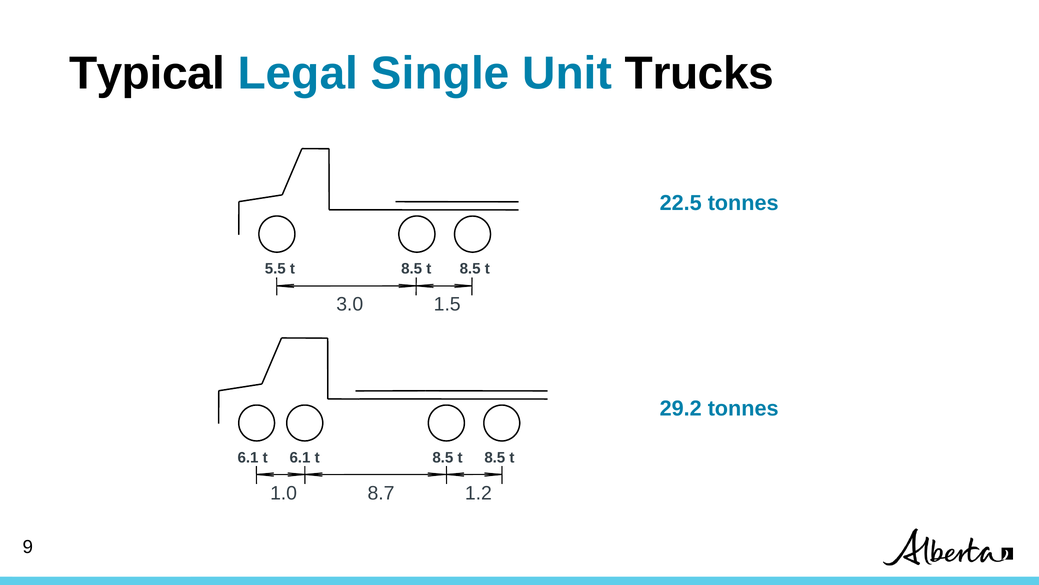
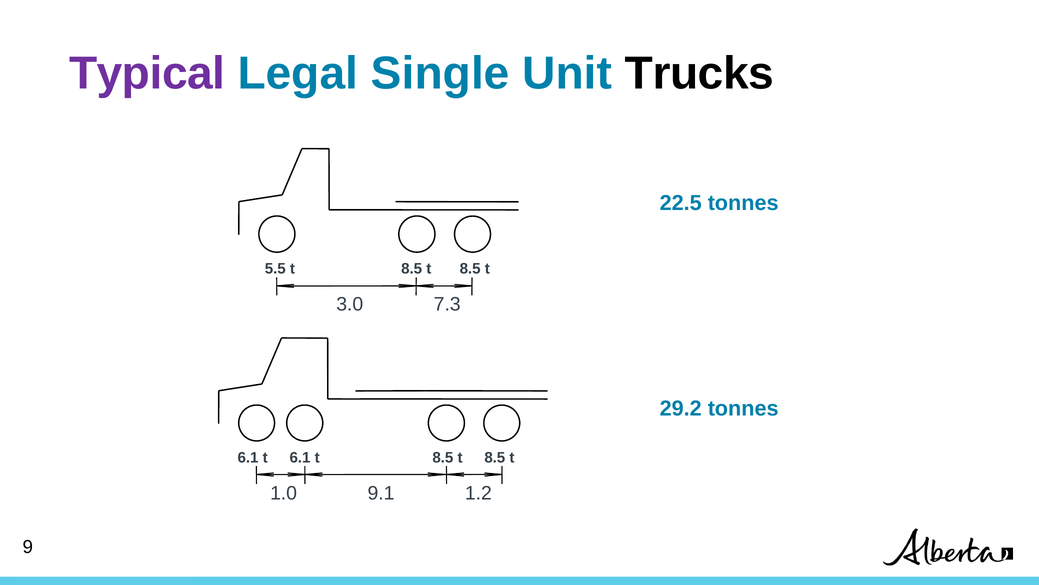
Typical colour: black -> purple (147, 73)
1.5: 1.5 -> 7.3 (447, 304)
8.7: 8.7 -> 9.1 (381, 493)
